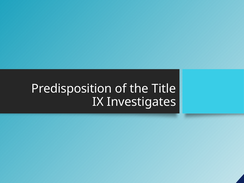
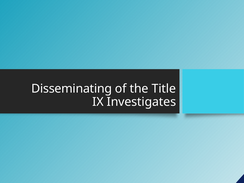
Predisposition: Predisposition -> Disseminating (72, 89)
